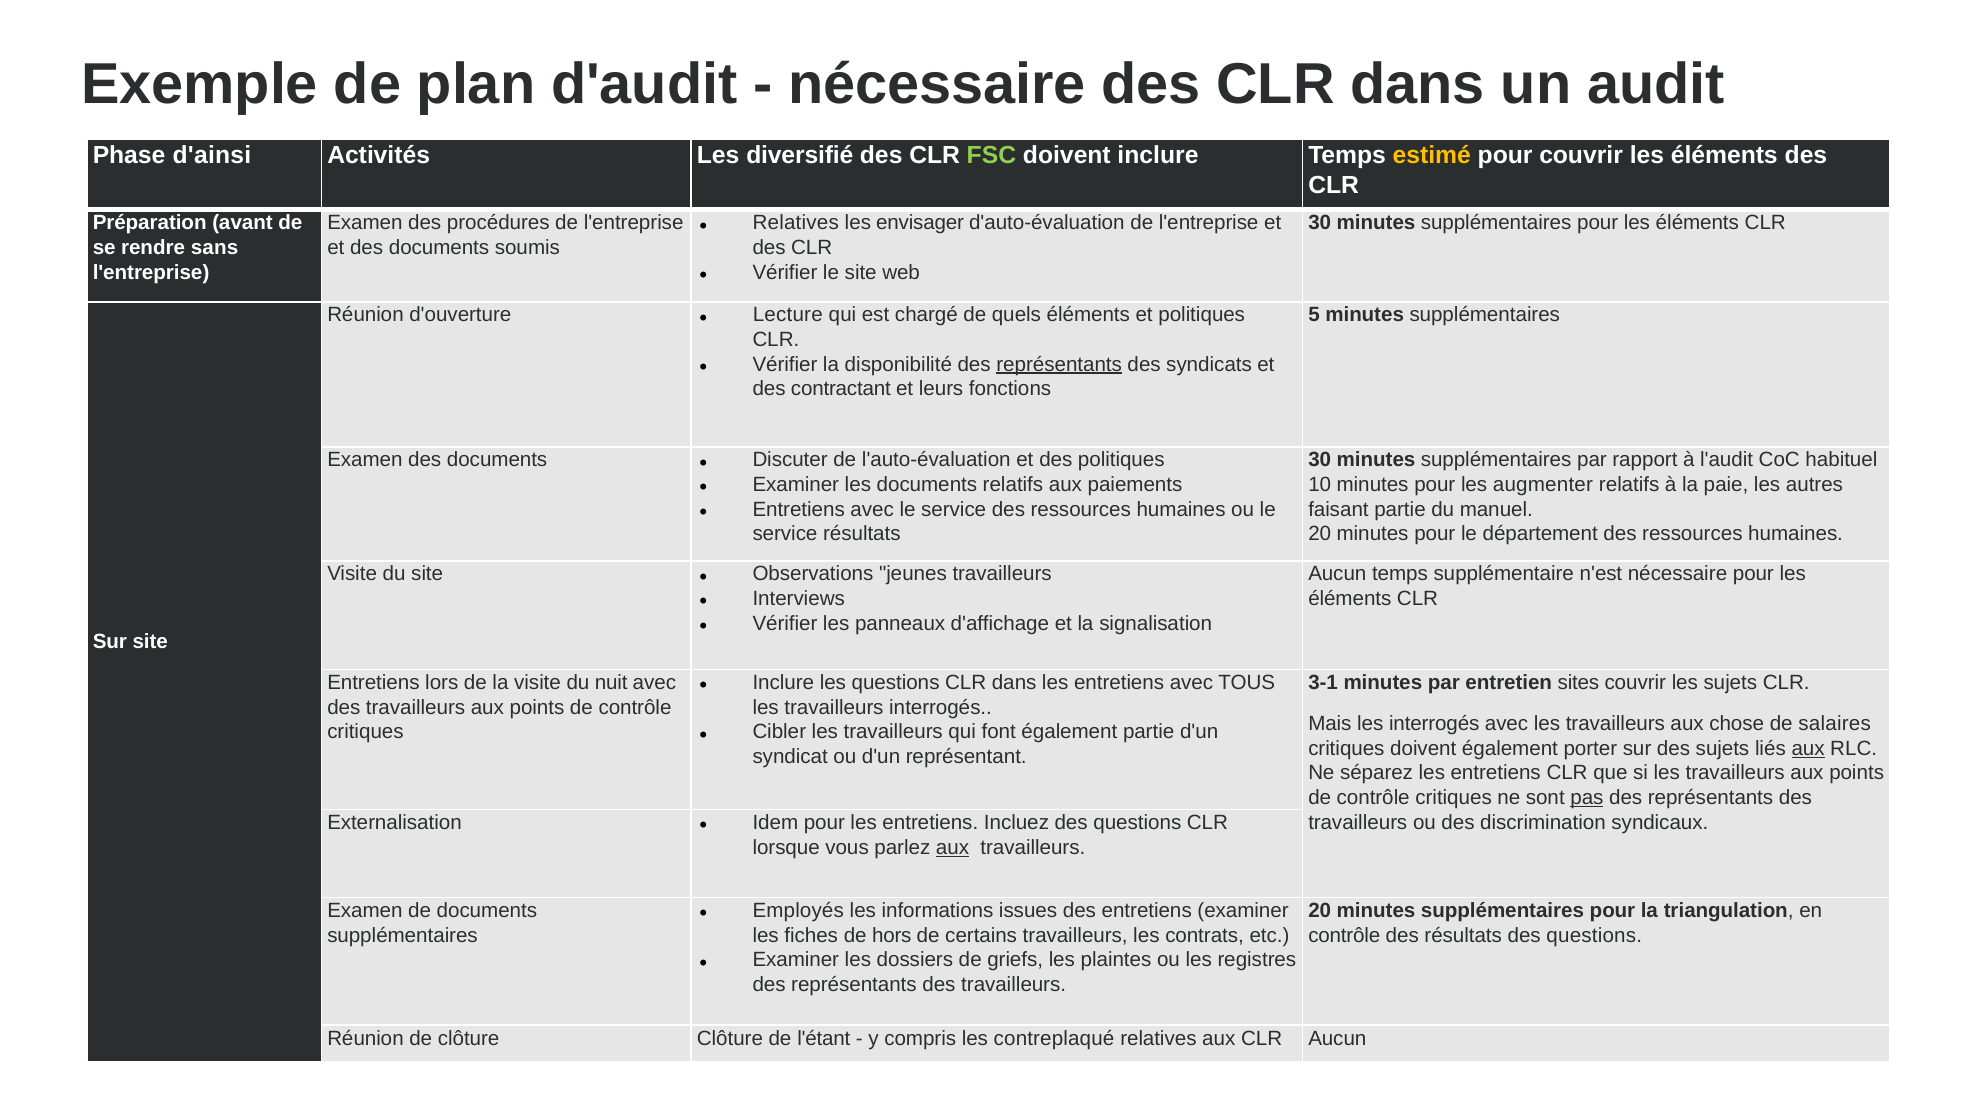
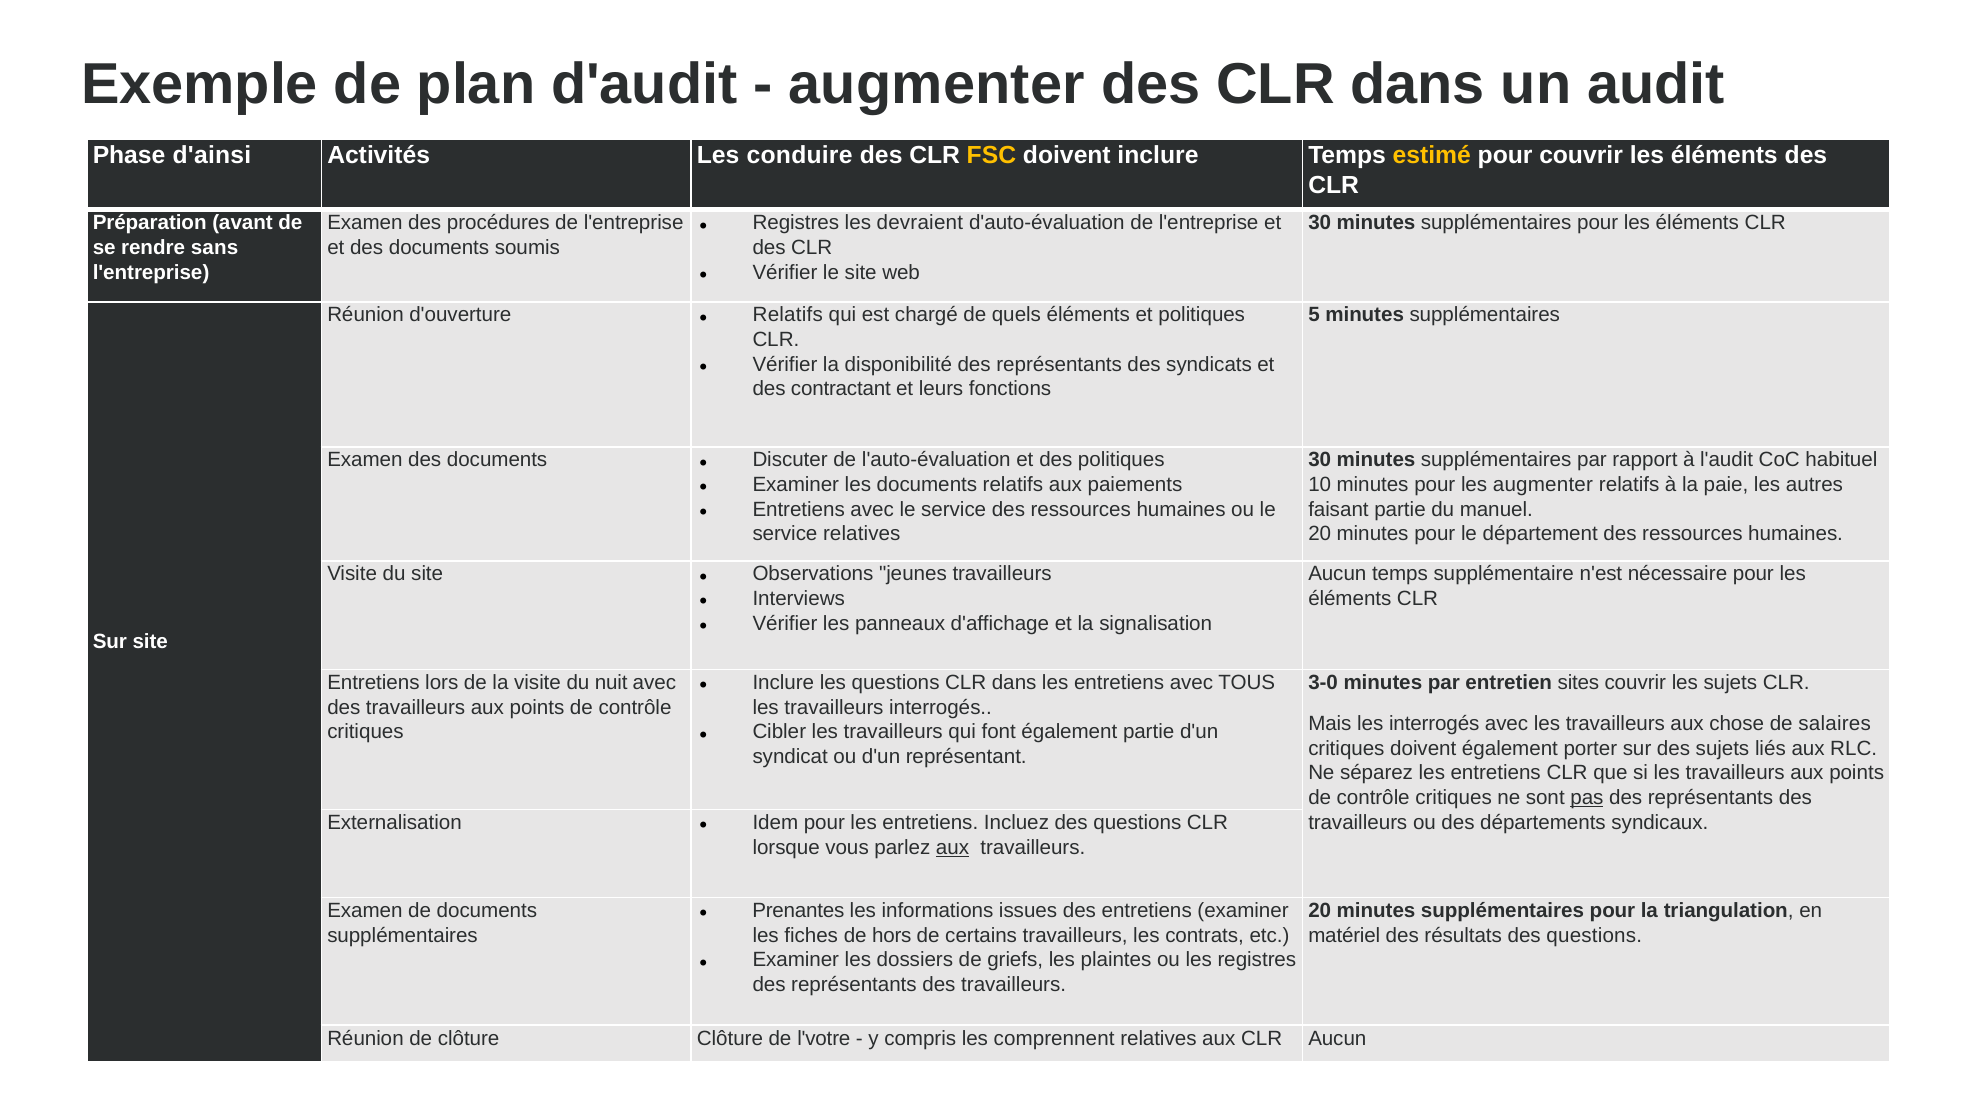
nécessaire: nécessaire -> augmenter (937, 84)
diversifié: diversifié -> conduire (800, 156)
FSC colour: light green -> yellow (991, 156)
Relatives: Relatives -> Registres (796, 223)
envisager: envisager -> devraient (920, 223)
Lecture: Lecture -> Relatifs (788, 315)
représentants underline: present -> none (1059, 364)
service résultats: résultats -> relatives (862, 534)
3-1: 3-1 -> 3-0 (1323, 683)
aux underline: present -> none (1808, 749)
discrimination: discrimination -> départements (1543, 822)
Employés: Employés -> Prenantes (798, 911)
contrôle: contrôle -> matériel (1344, 936)
l'étant: l'étant -> l'votre (824, 1039)
contreplaqué: contreplaqué -> comprennent (1054, 1039)
